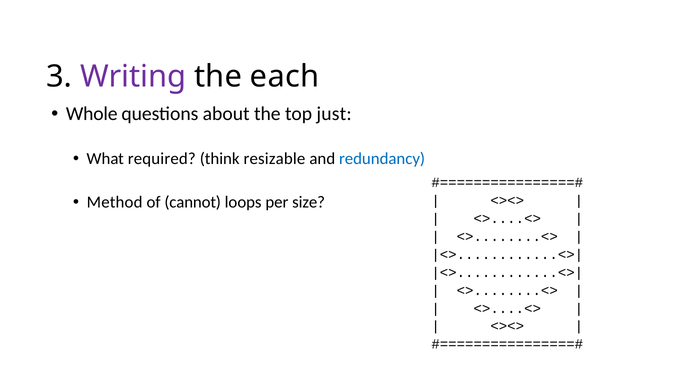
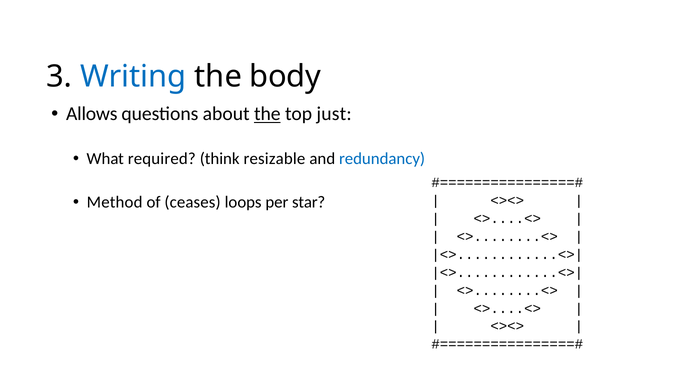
Writing colour: purple -> blue (133, 76)
each: each -> body (285, 76)
Whole: Whole -> Allows (92, 114)
the underline: none -> present (267, 114)
cannot: cannot -> ceases (193, 202)
size: size -> star (309, 202)
